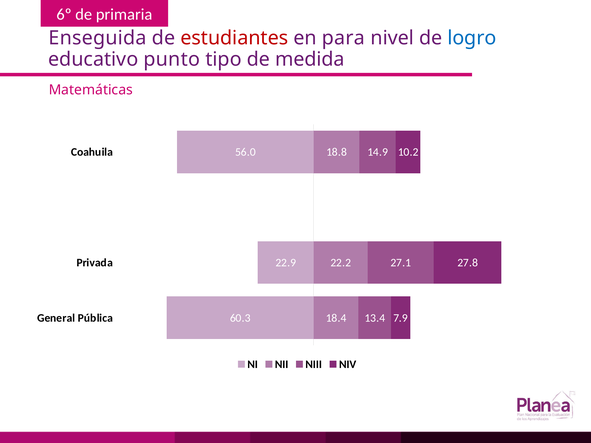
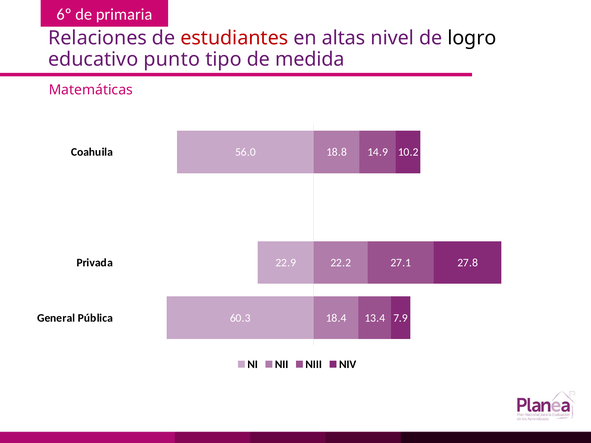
Enseguida: Enseguida -> Relaciones (98, 38)
para: para -> altas (344, 38)
logro colour: blue -> black (472, 38)
